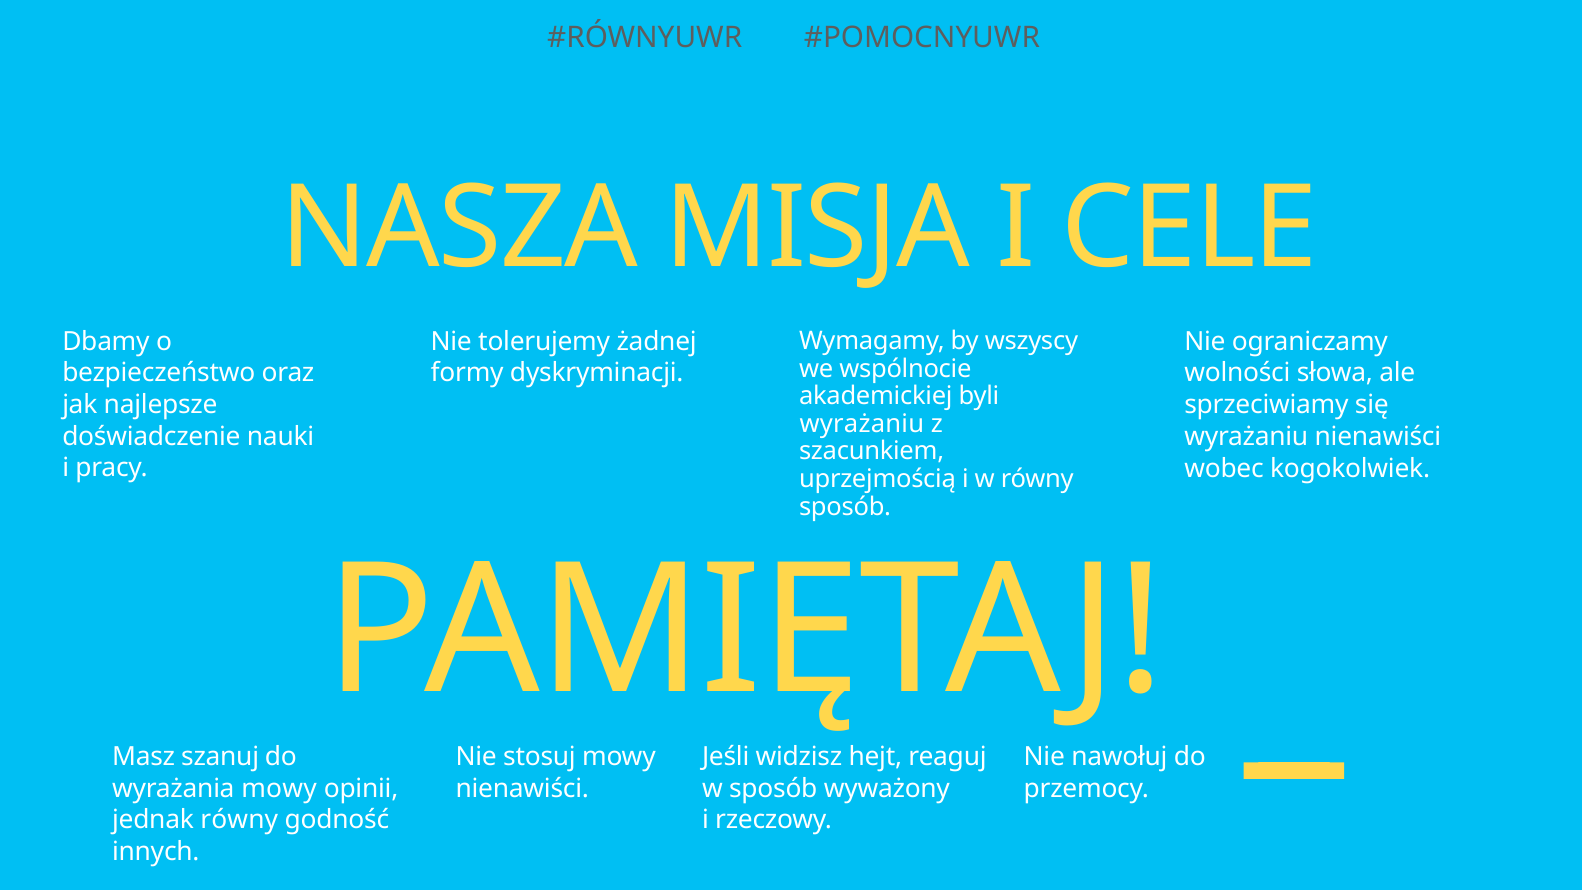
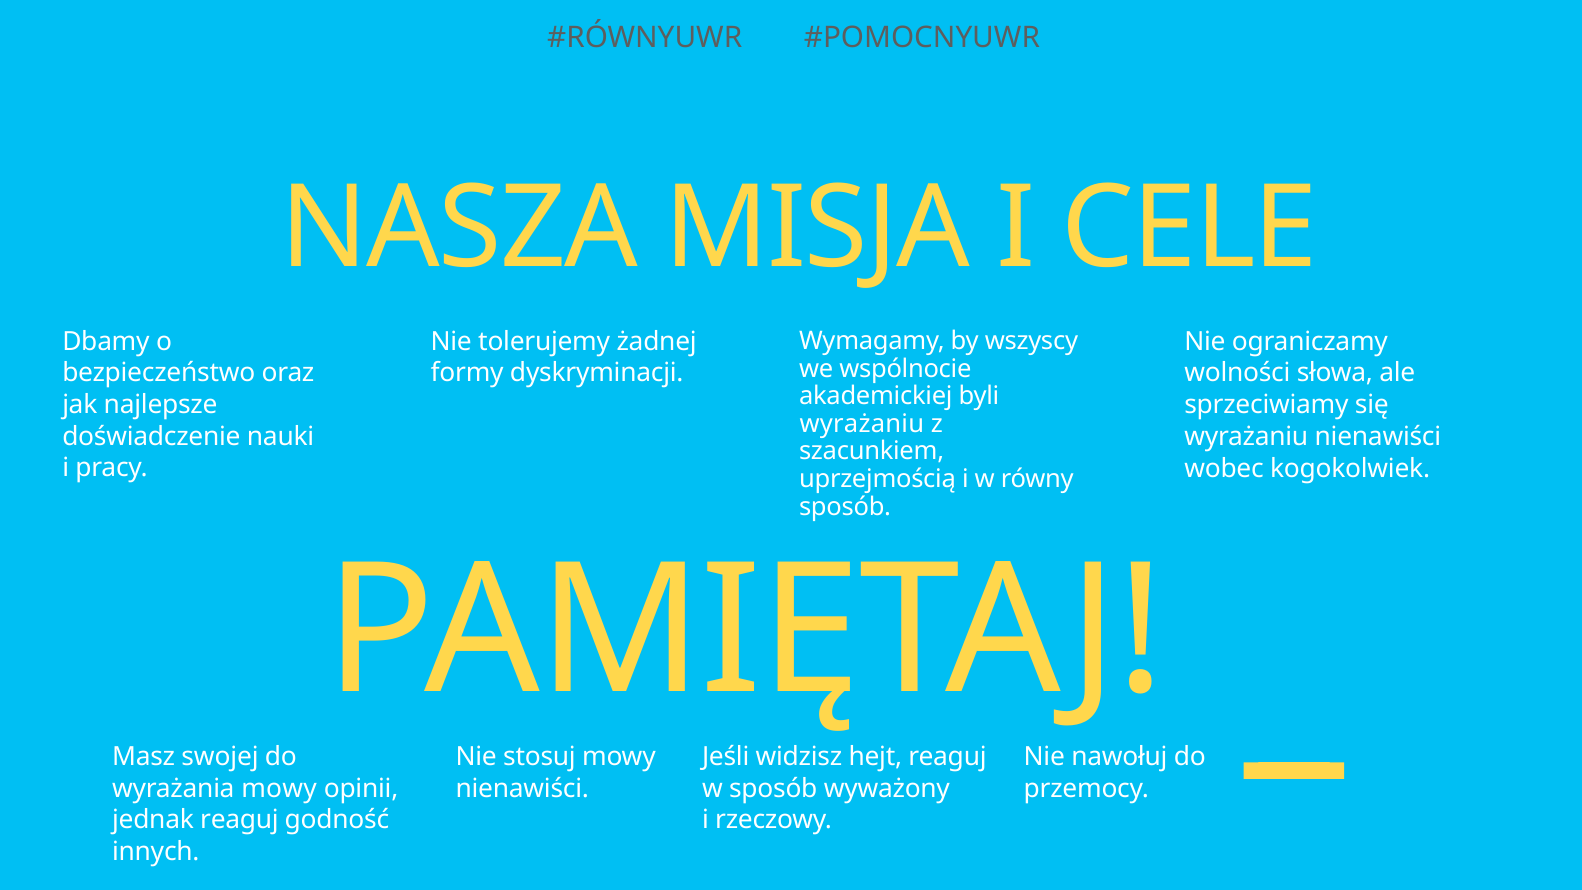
szanuj: szanuj -> swojej (220, 757)
jednak równy: równy -> reaguj (239, 820)
